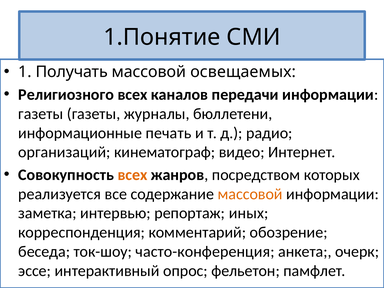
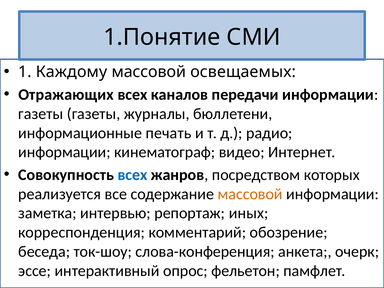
Получать: Получать -> Каждому (72, 72)
Религиозного: Религиозного -> Отражающих (66, 95)
организаций: организаций -> информации (64, 152)
всех colour: orange -> blue (132, 175)
часто-конференция: часто-конференция -> слова-конференция (205, 252)
